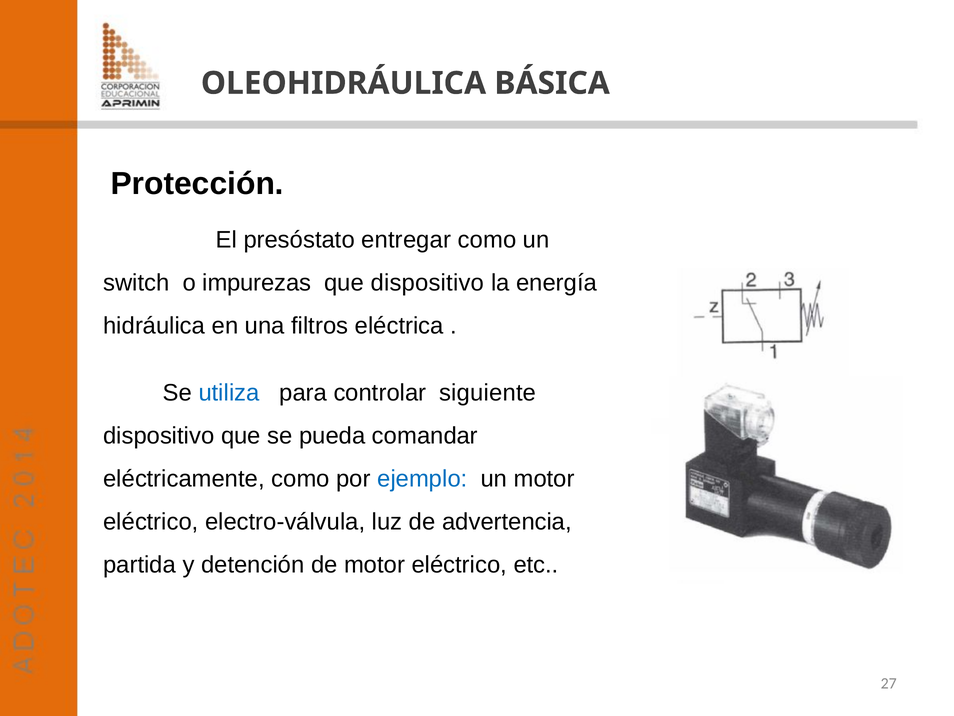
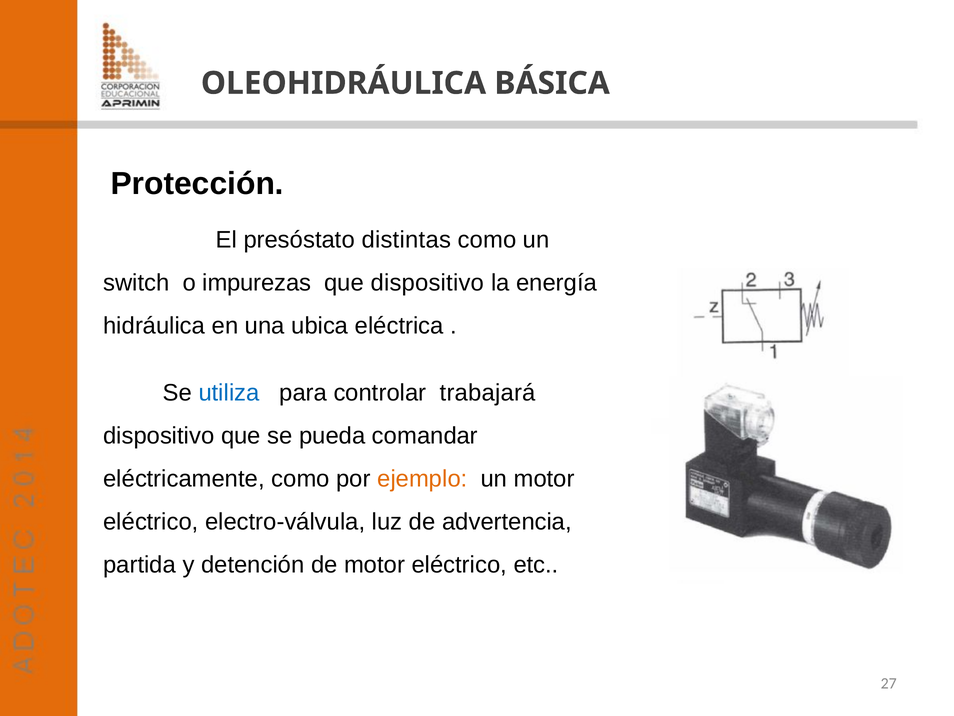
entregar: entregar -> distintas (406, 240)
filtros: filtros -> ubica (320, 326)
siguiente: siguiente -> trabajará (488, 393)
ejemplo colour: blue -> orange (422, 479)
